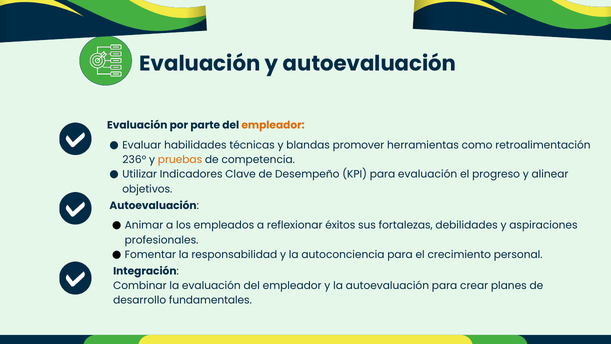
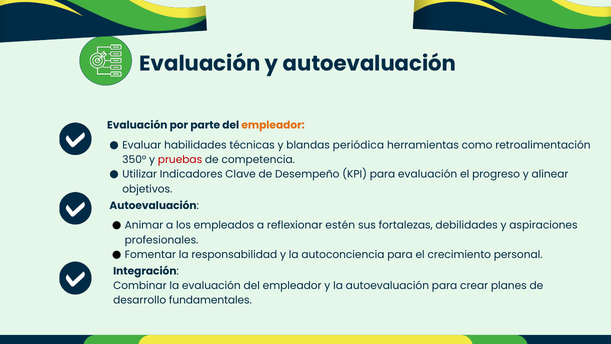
promover: promover -> periódica (358, 145)
236°: 236° -> 350° (134, 160)
pruebas colour: orange -> red (180, 160)
éxitos: éxitos -> estén (340, 225)
